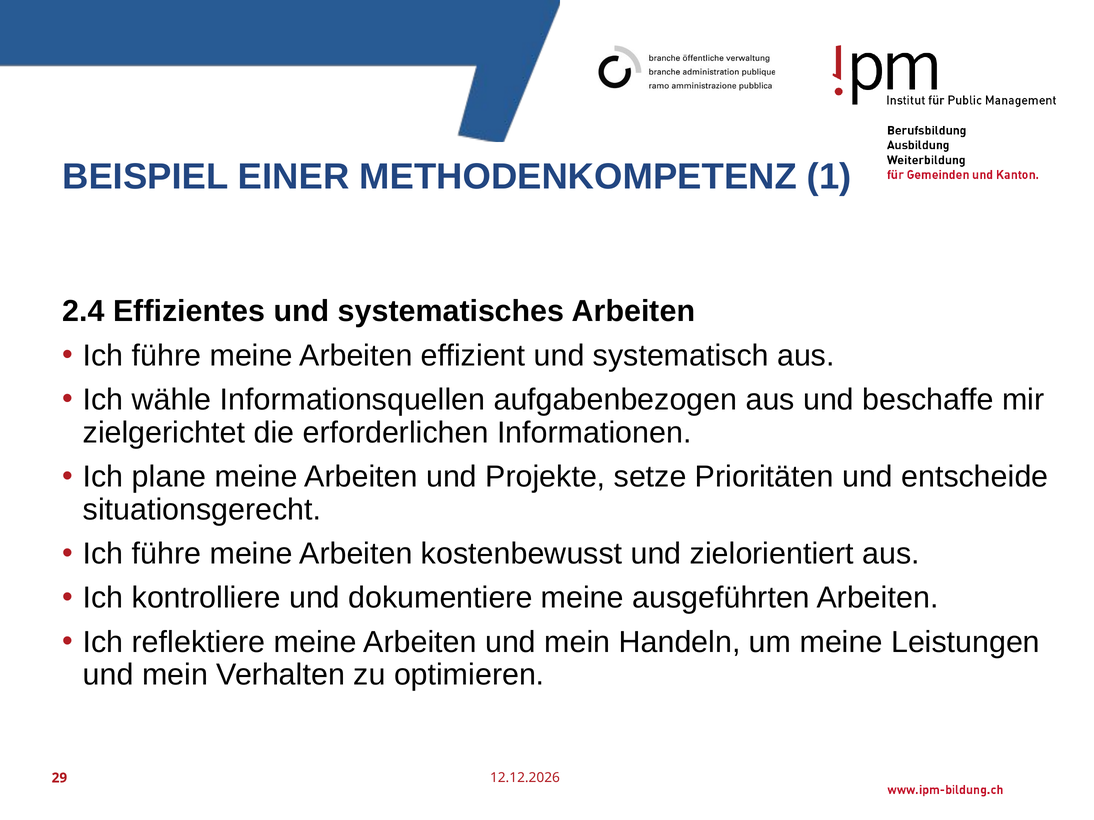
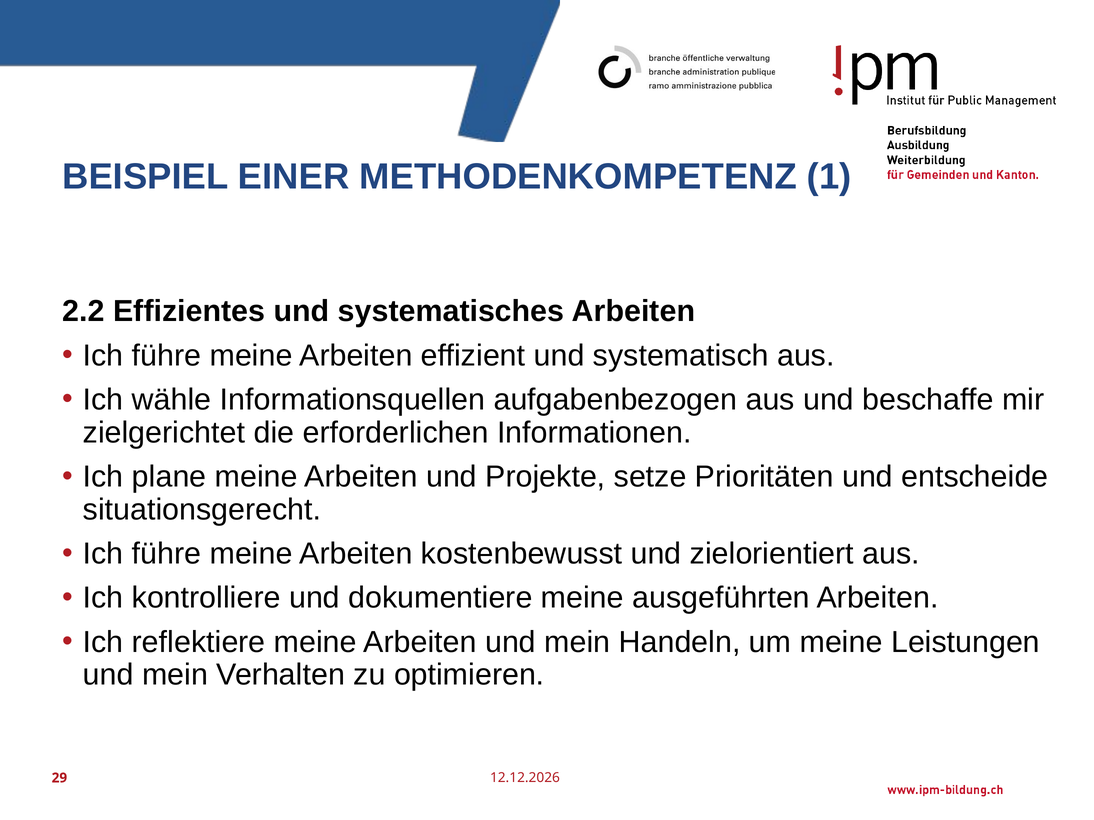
2.4: 2.4 -> 2.2 (84, 311)
